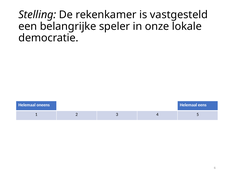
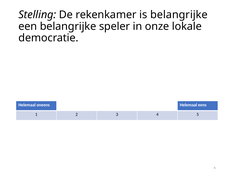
is vastgesteld: vastgesteld -> belangrijke (179, 15)
